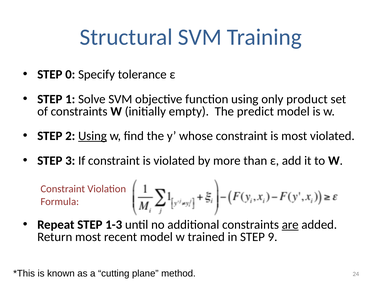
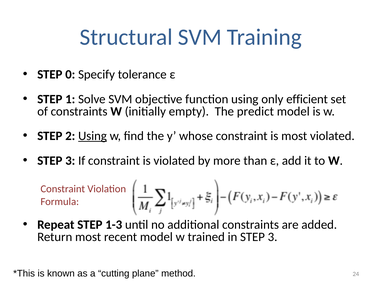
product: product -> efficient (307, 99)
are underline: present -> none (290, 224)
in STEP 9: 9 -> 3 (273, 237)
